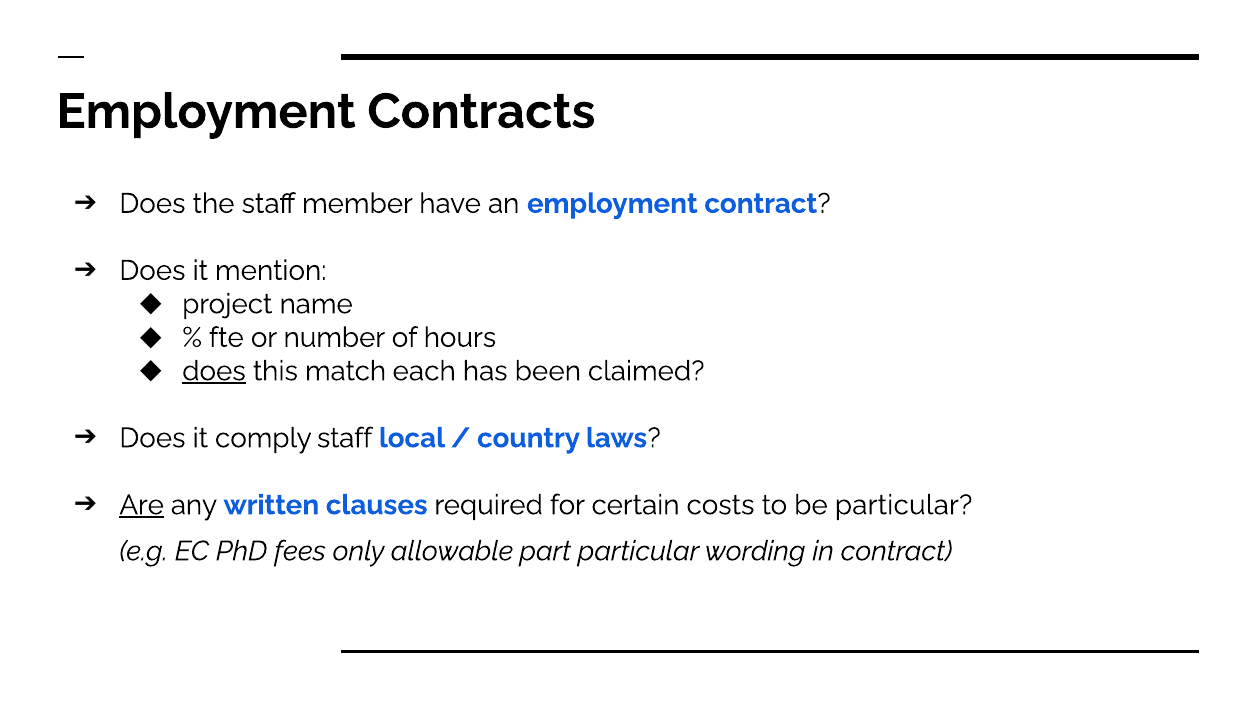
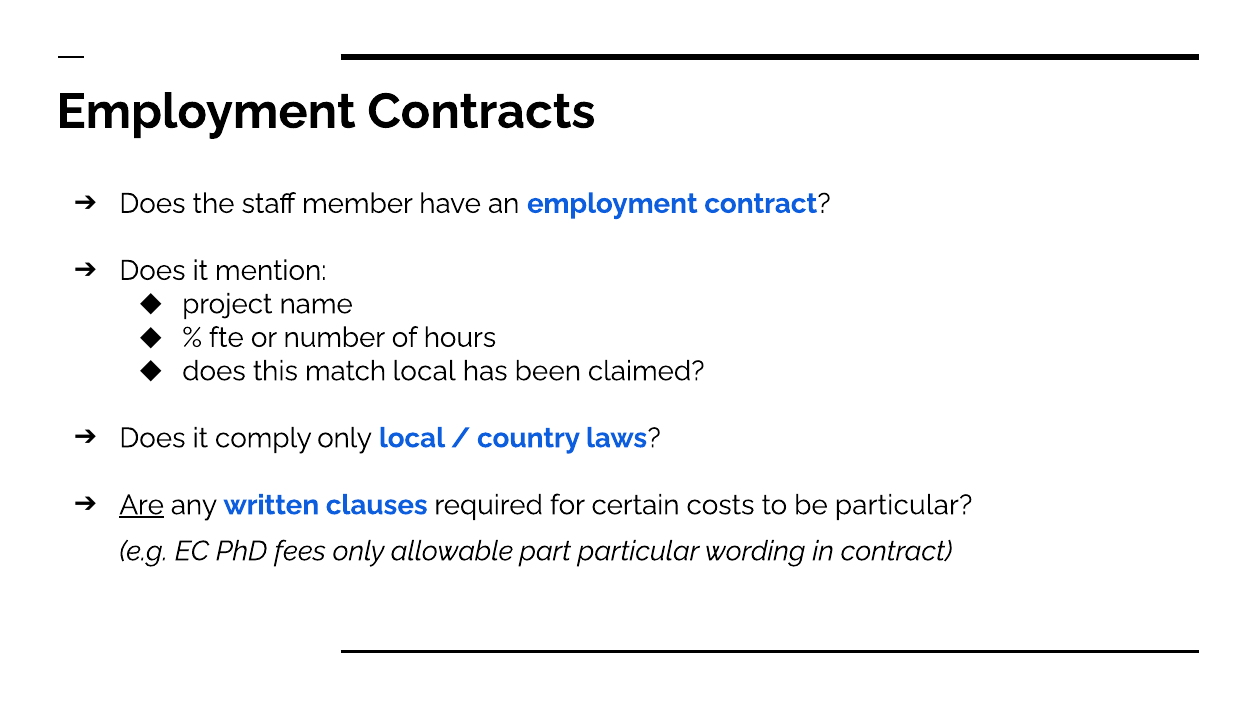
does underline: present -> none (214, 371)
match each: each -> local (424, 371)
comply staff: staff -> only (345, 438)
